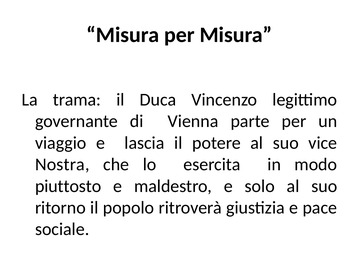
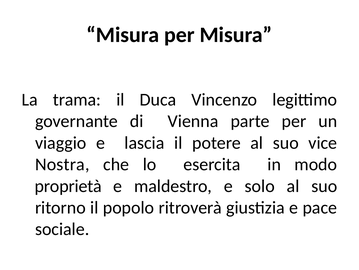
piuttosto: piuttosto -> proprietà (68, 186)
